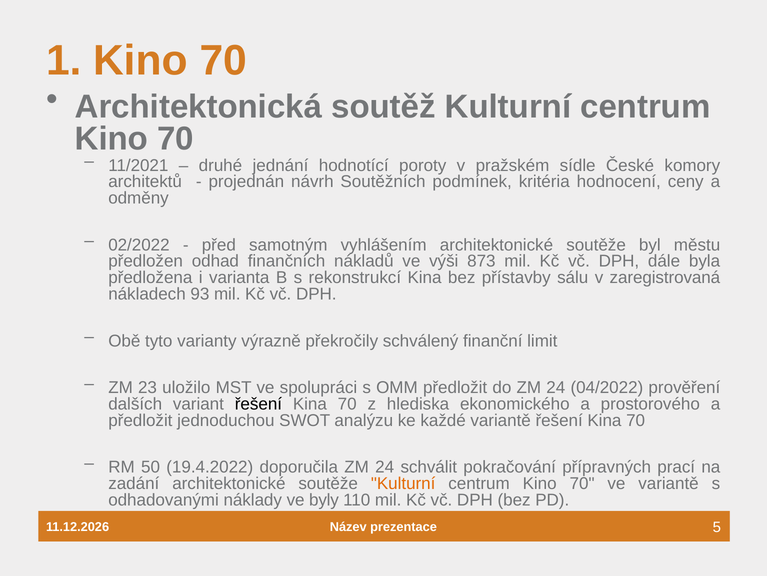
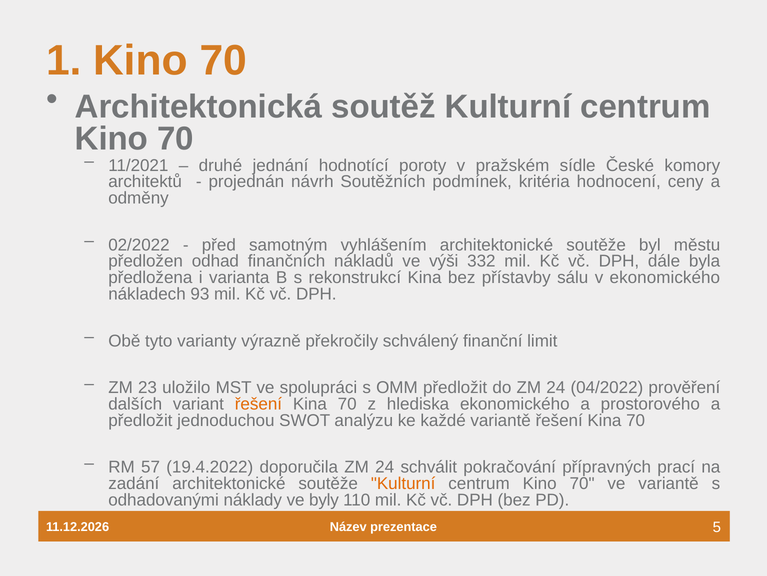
873: 873 -> 332 (481, 261)
v zaregistrovaná: zaregistrovaná -> ekonomického (665, 277)
řešení colour: black -> orange (258, 404)
50: 50 -> 57 (151, 467)
